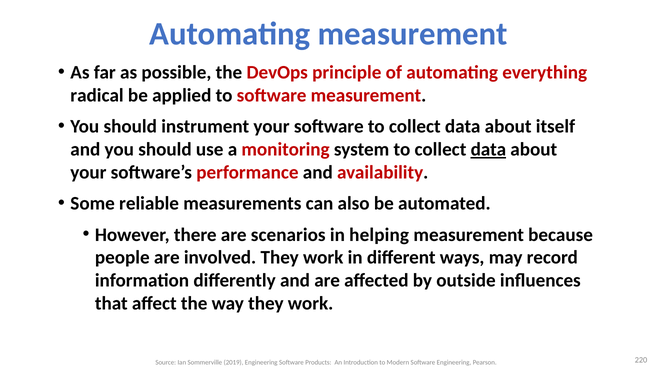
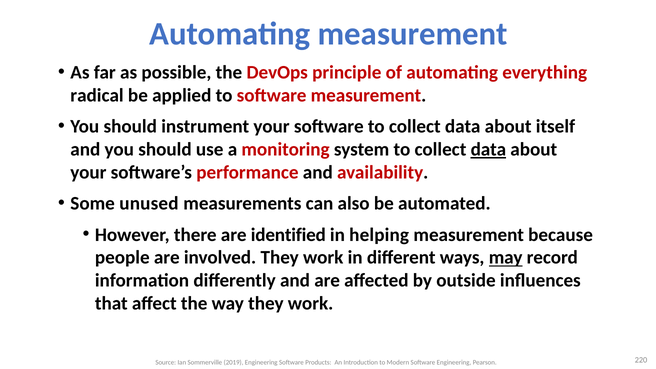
reliable: reliable -> unused (149, 204)
scenarios: scenarios -> identified (288, 235)
may underline: none -> present (506, 258)
